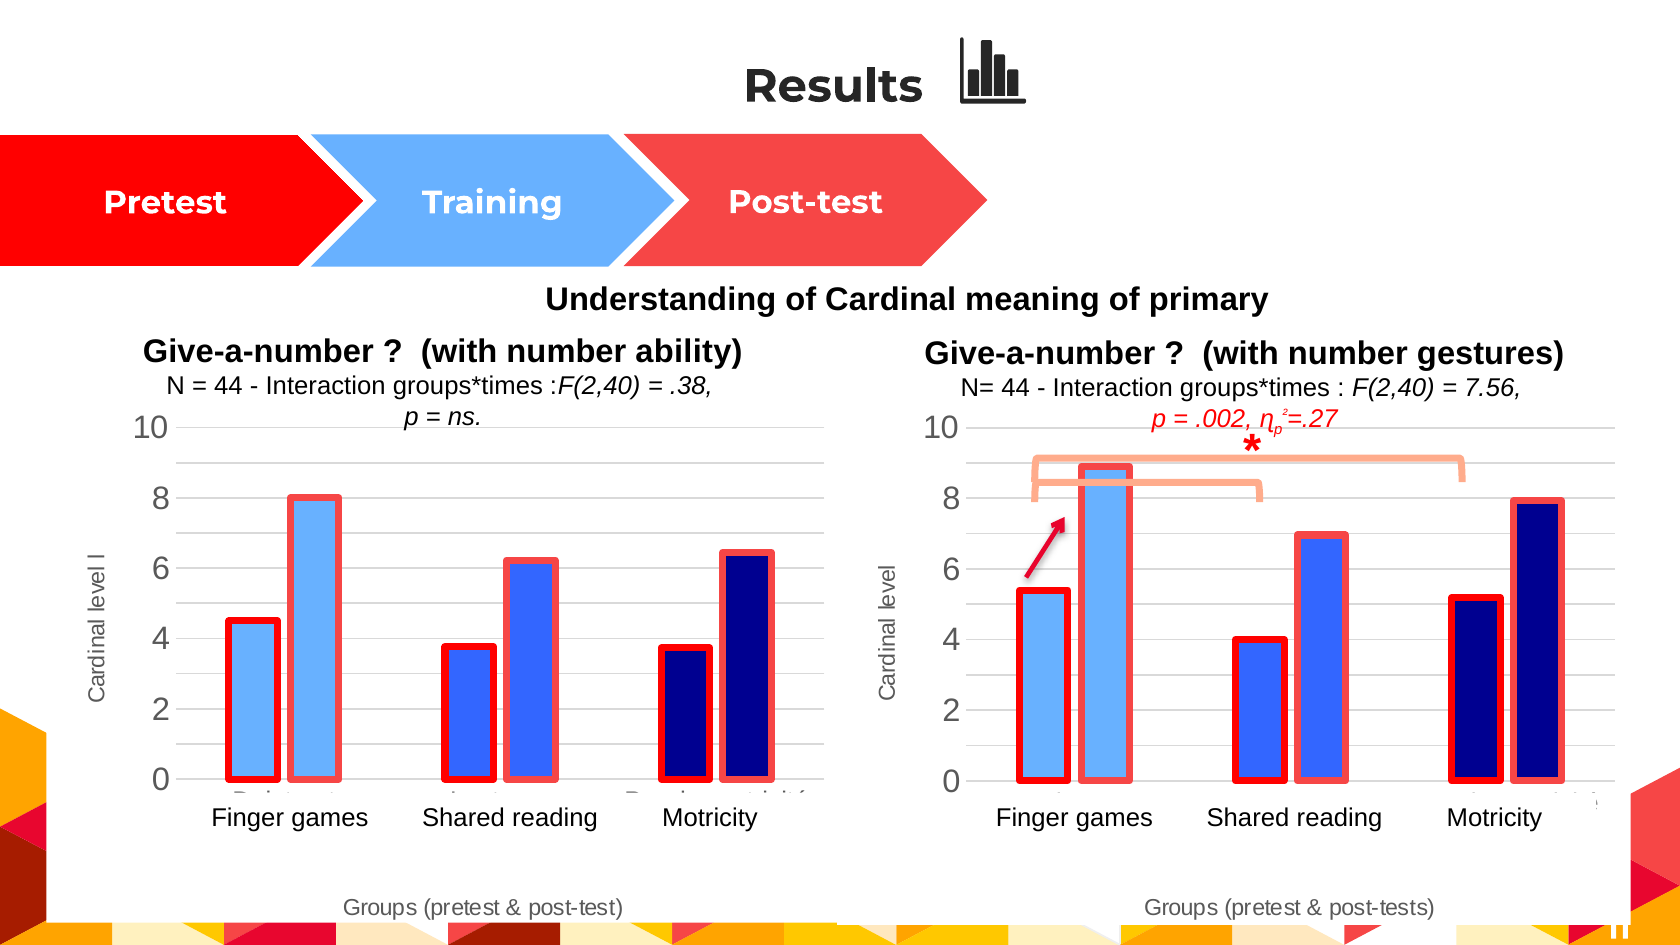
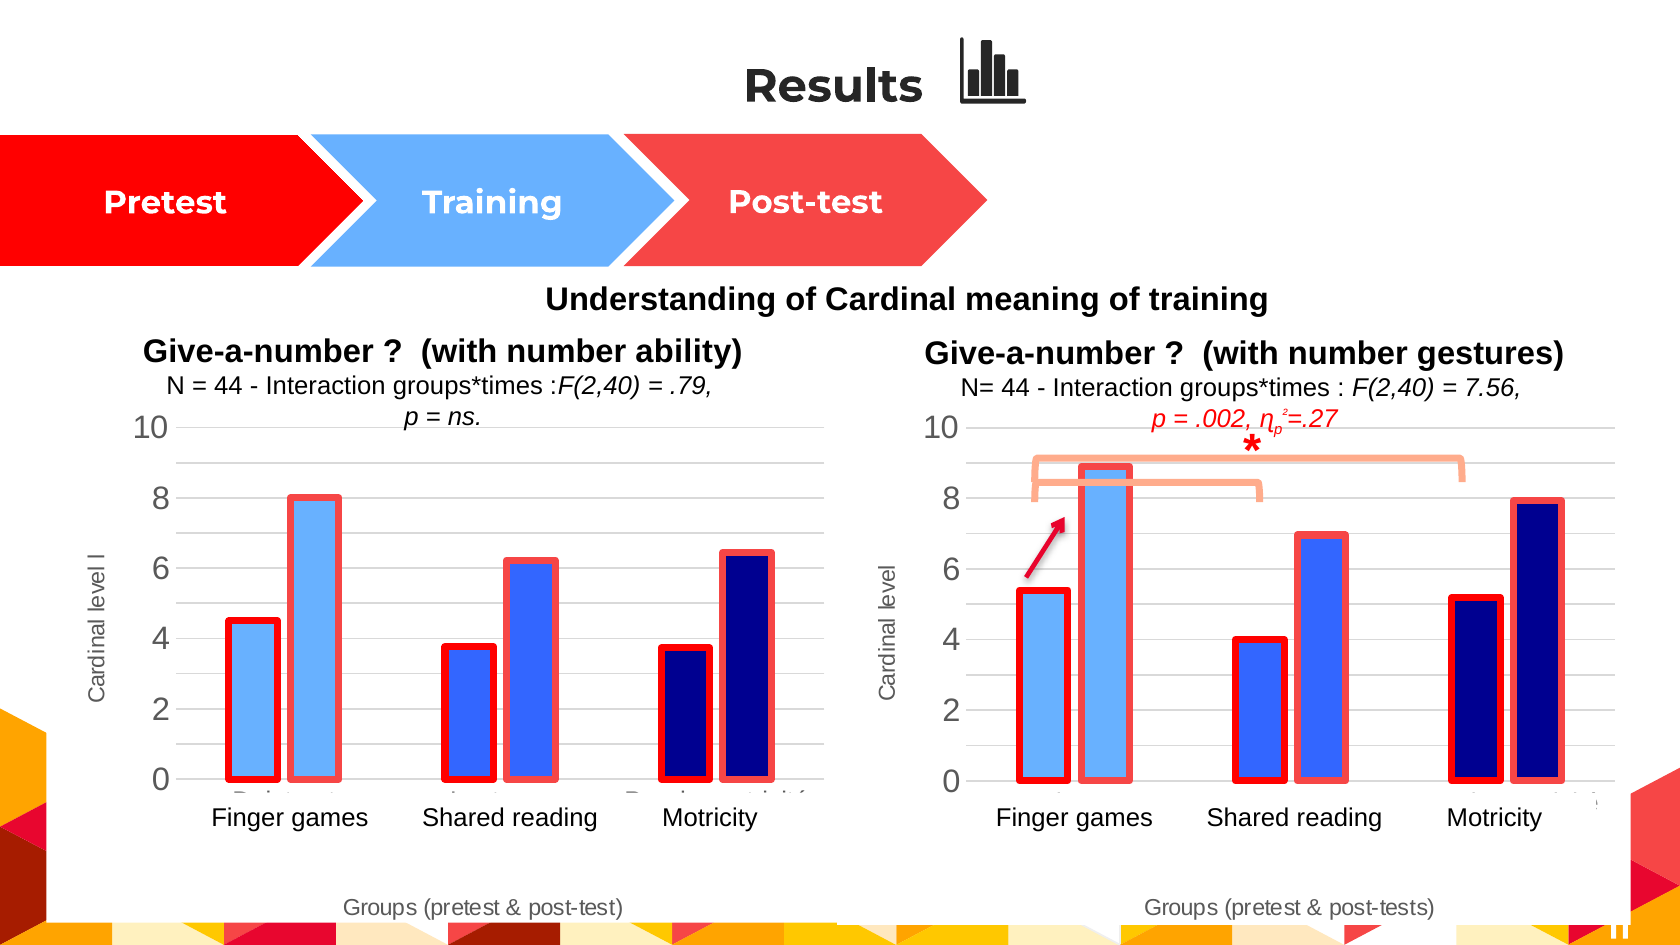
of primary: primary -> training (1209, 299)
.38: .38 -> .79 (691, 386)
